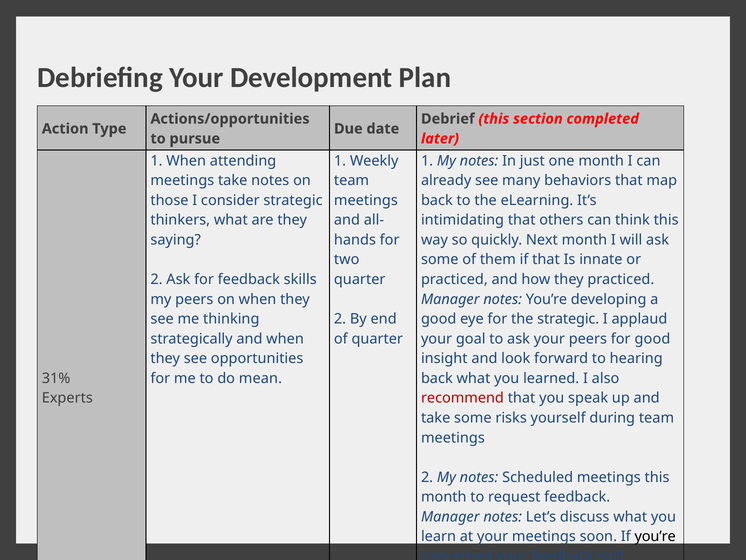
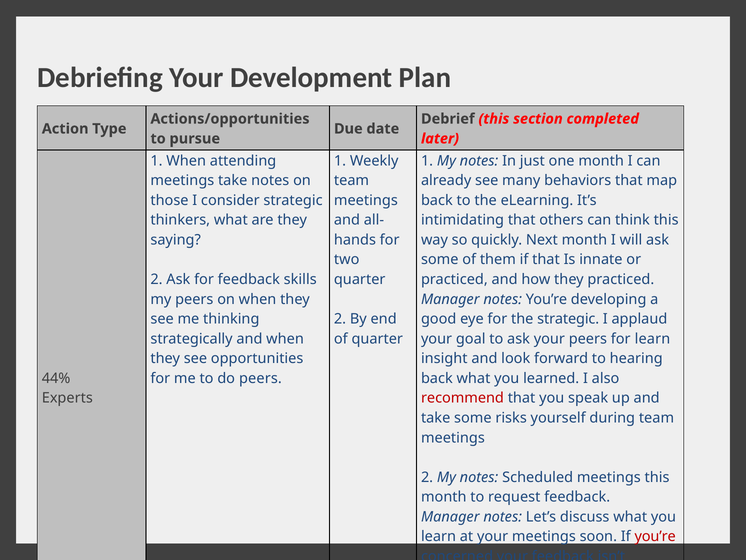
for good: good -> learn (652, 339)
31%: 31% -> 44% (56, 378)
do mean: mean -> peers (260, 378)
you’re colour: black -> red (655, 536)
